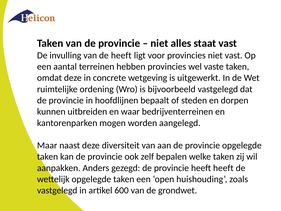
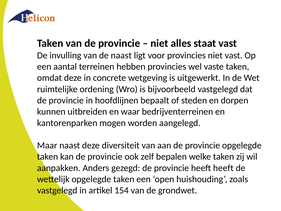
de heeft: heeft -> naast (121, 55)
600: 600 -> 154 (122, 190)
